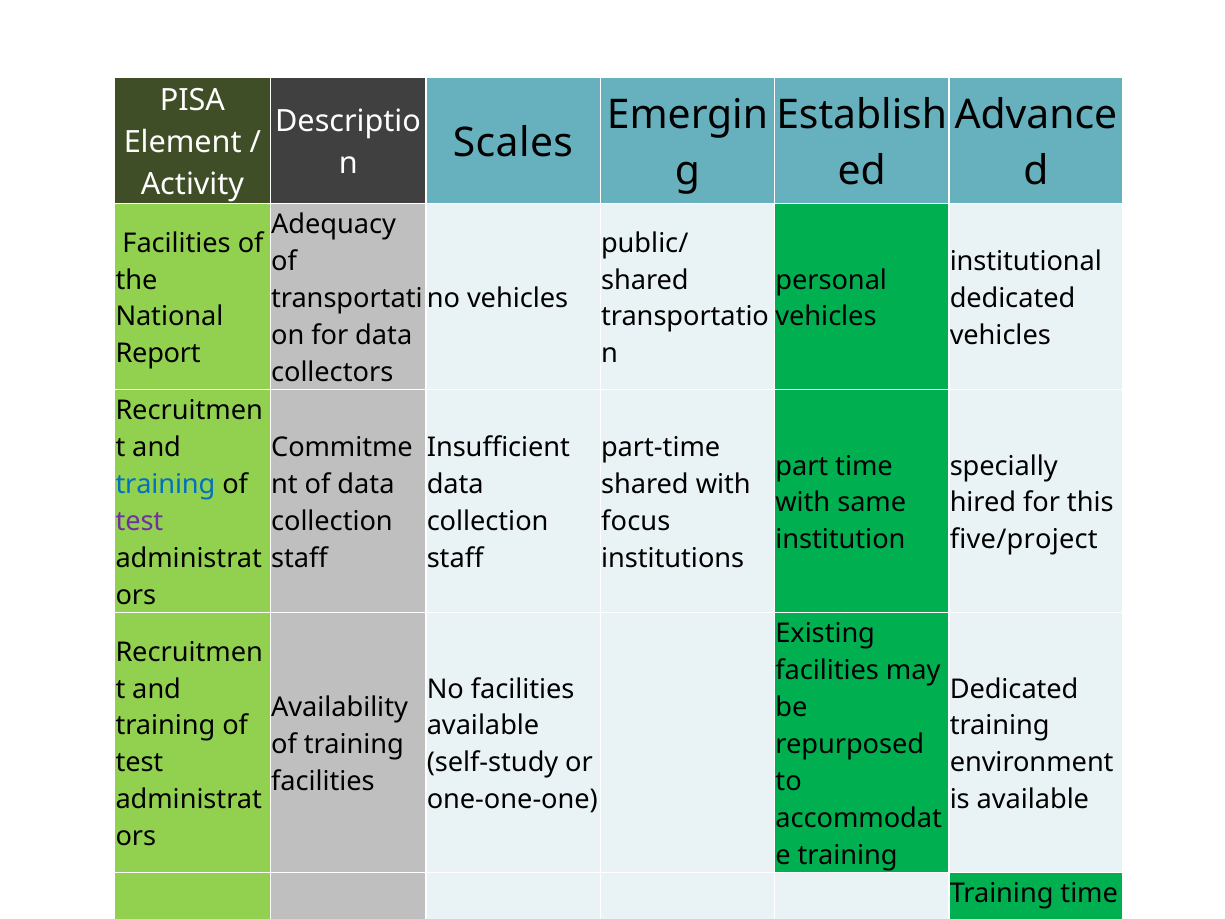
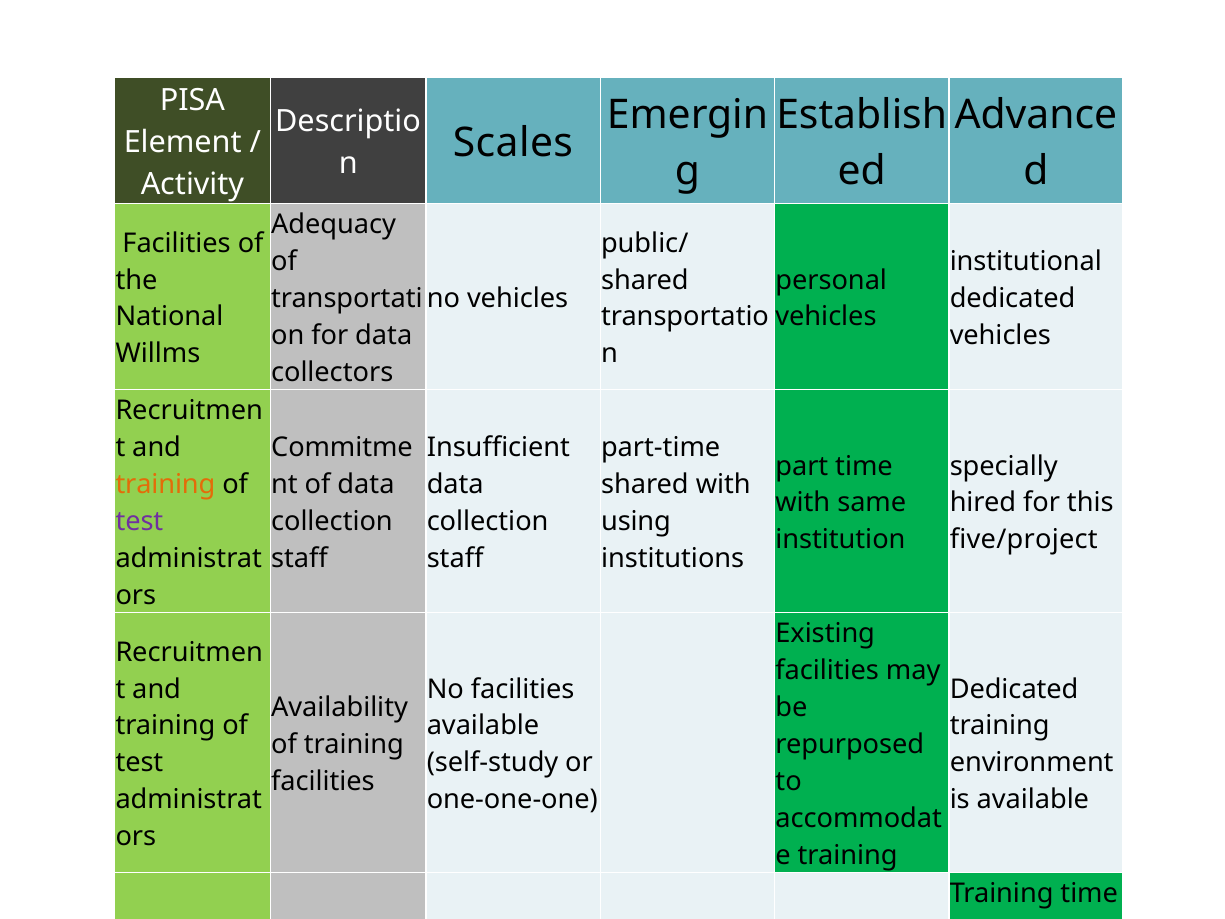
Report: Report -> Willms (158, 354)
training colour: blue -> orange (165, 484)
focus: focus -> using (636, 521)
